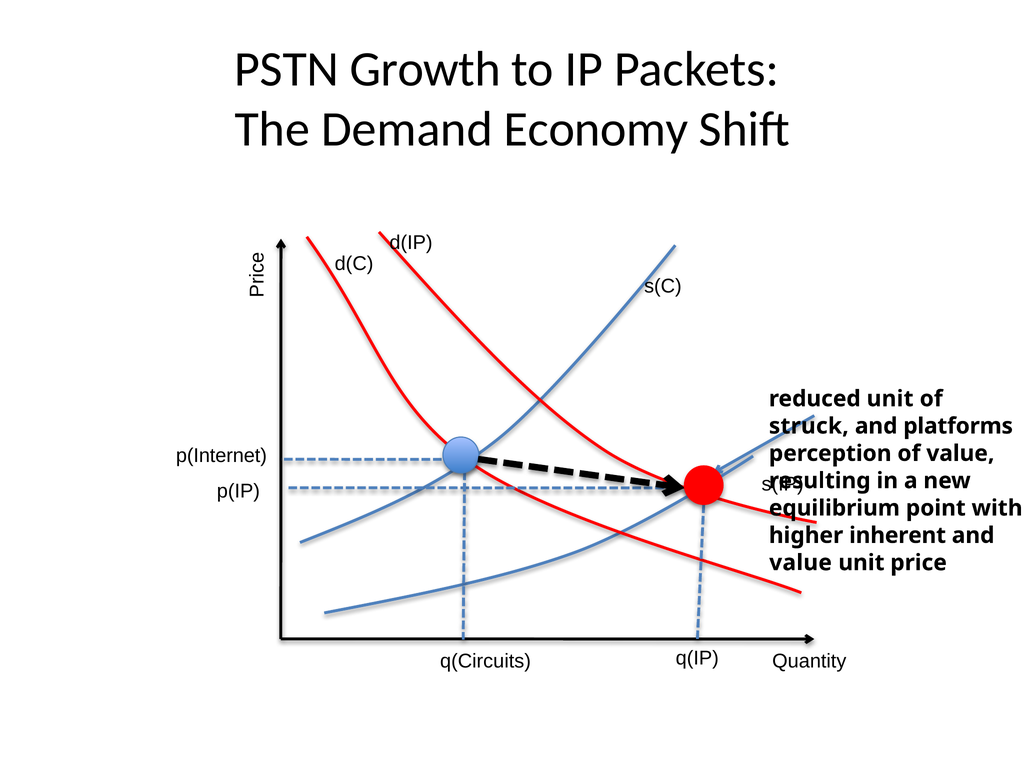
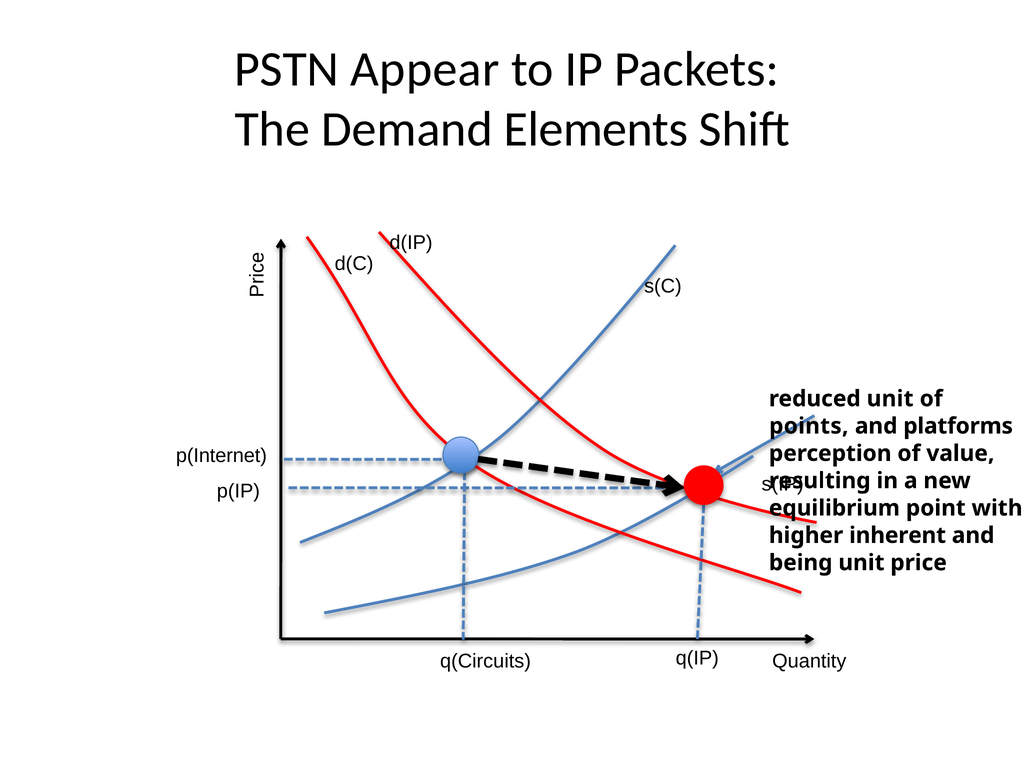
Growth: Growth -> Appear (425, 69)
Economy: Economy -> Elements (596, 129)
struck: struck -> points (809, 426)
value: value -> being (801, 563)
